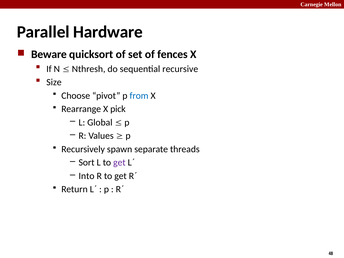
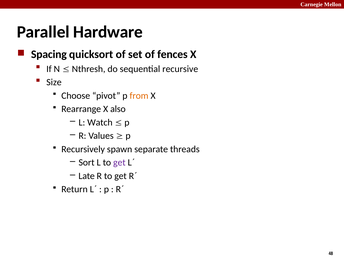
Beware: Beware -> Spacing (49, 54)
from colour: blue -> orange (139, 96)
pick: pick -> also (118, 109)
Global: Global -> Watch (100, 122)
Into: Into -> Late (87, 176)
